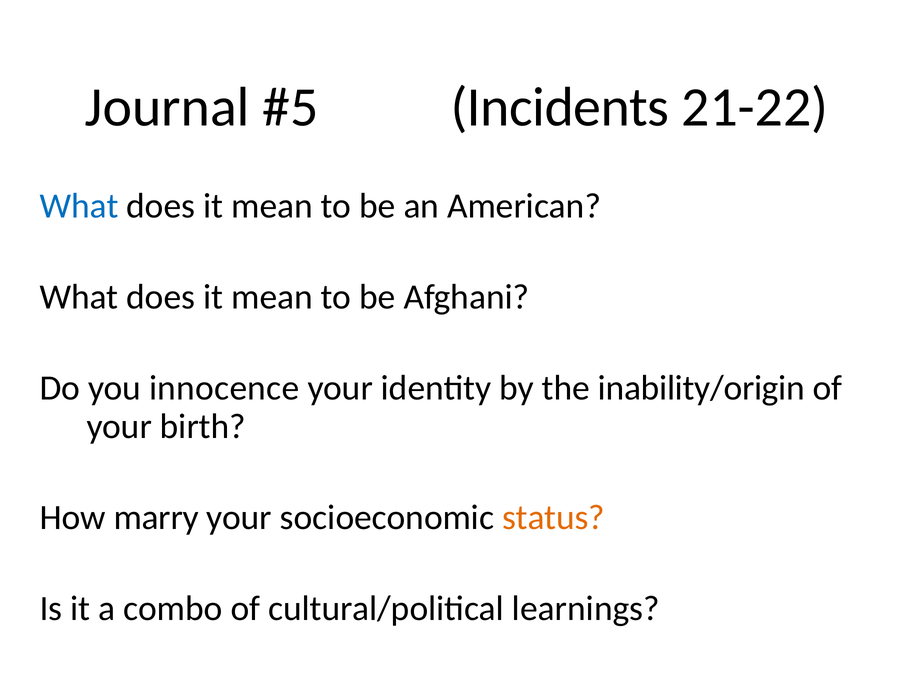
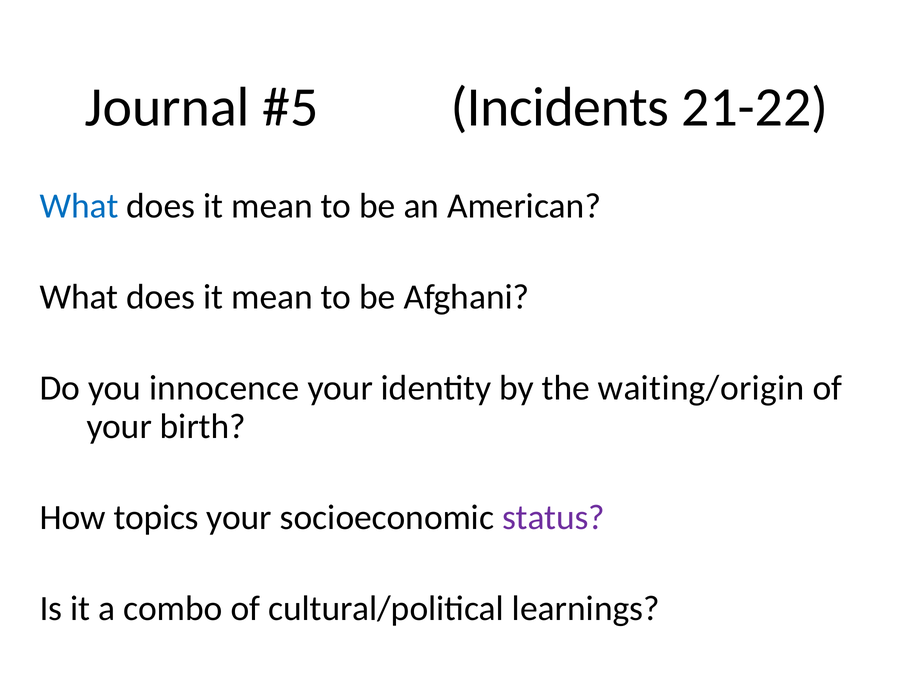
inability/origin: inability/origin -> waiting/origin (701, 388)
marry: marry -> topics (156, 518)
status colour: orange -> purple (553, 518)
